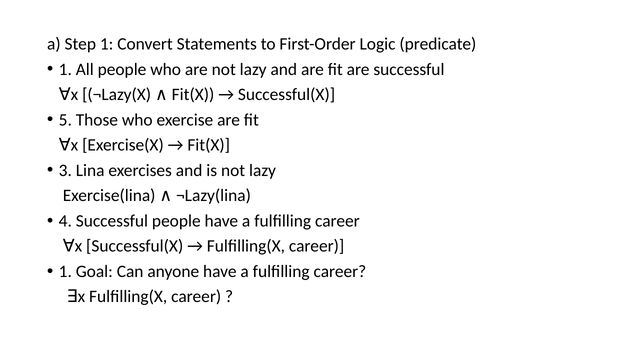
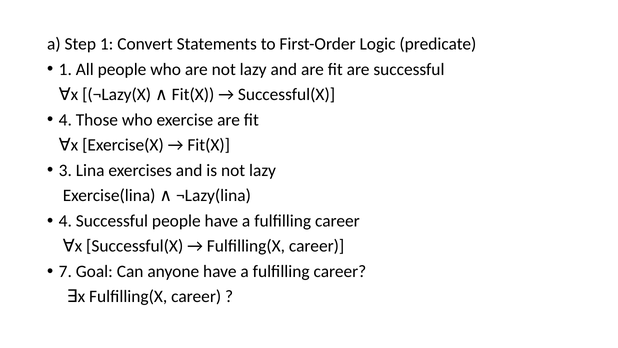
5: 5 -> 4 (65, 120)
1: 1 -> 7 (65, 271)
